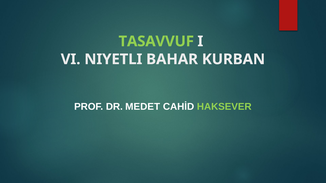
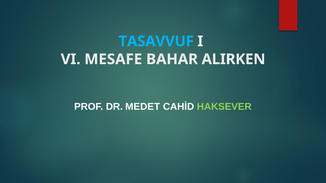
TASAVVUF colour: light green -> light blue (156, 41)
NIYETLI: NIYETLI -> MESAFE (113, 59)
KURBAN: KURBAN -> ALIRKEN (234, 59)
